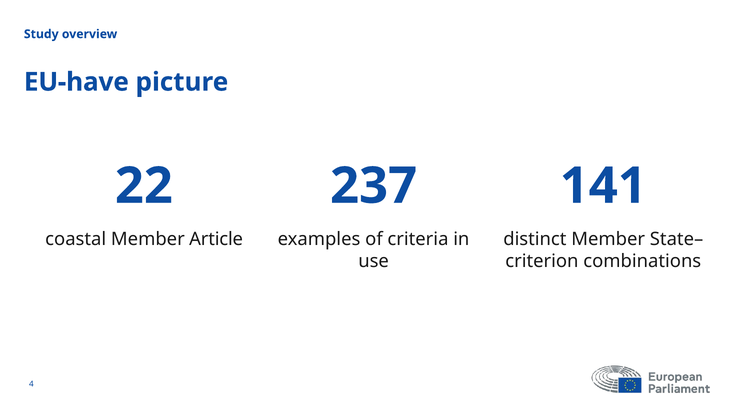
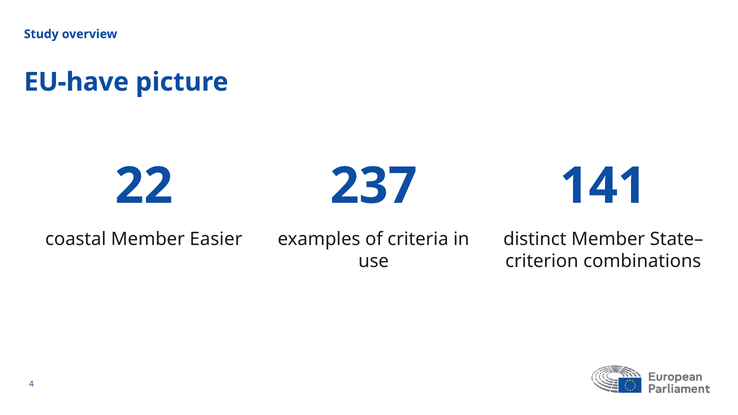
Article: Article -> Easier (216, 239)
